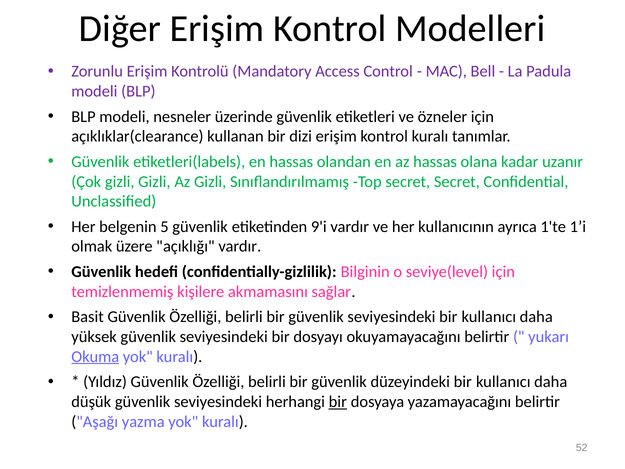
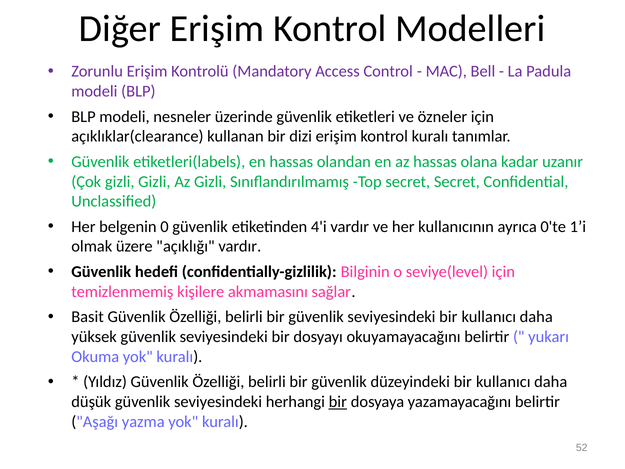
5: 5 -> 0 (164, 227)
9'i: 9'i -> 4'i (319, 227)
1'te: 1'te -> 0'te (553, 227)
Okuma underline: present -> none (95, 356)
